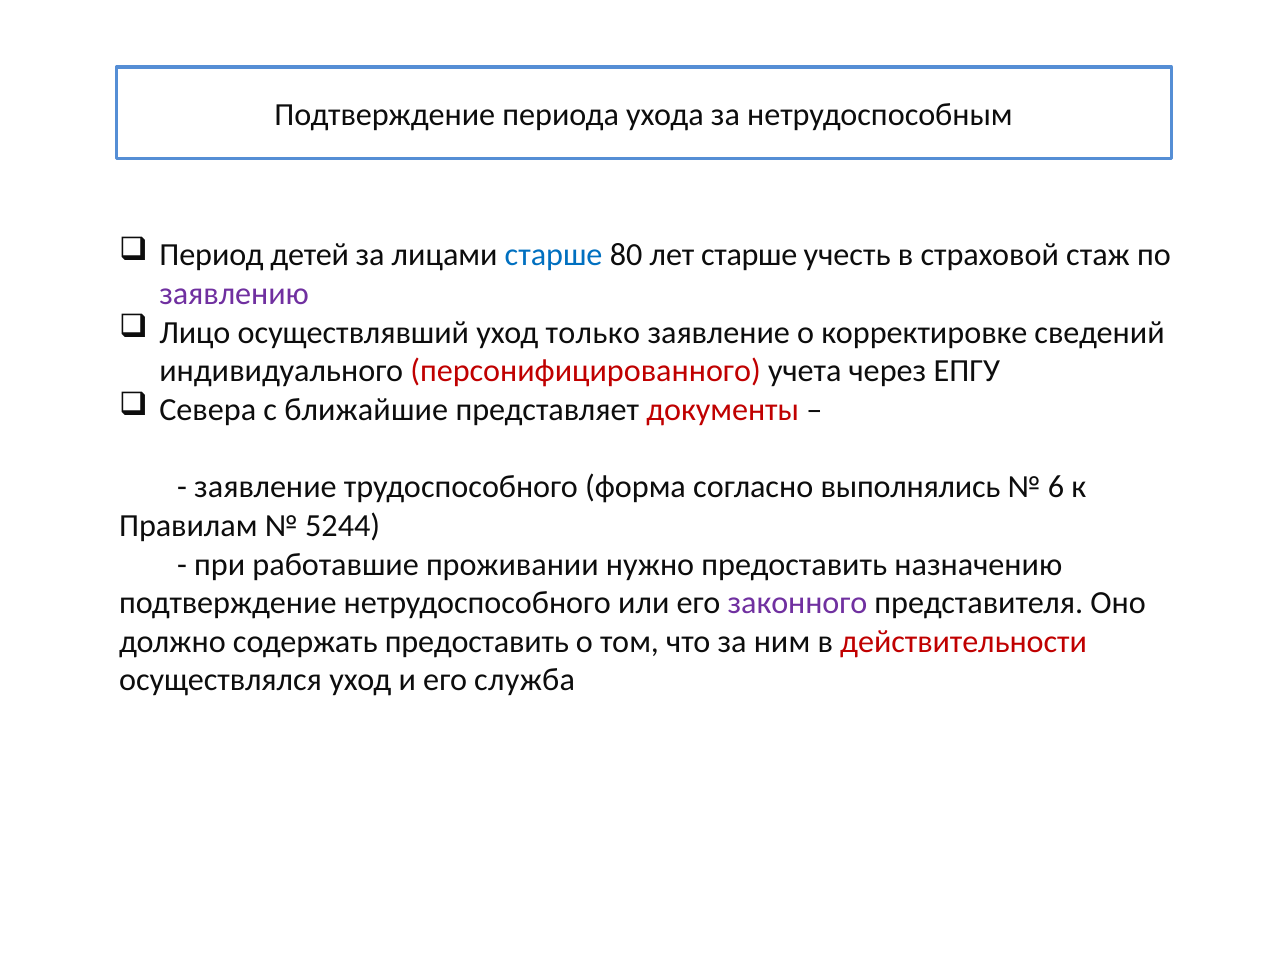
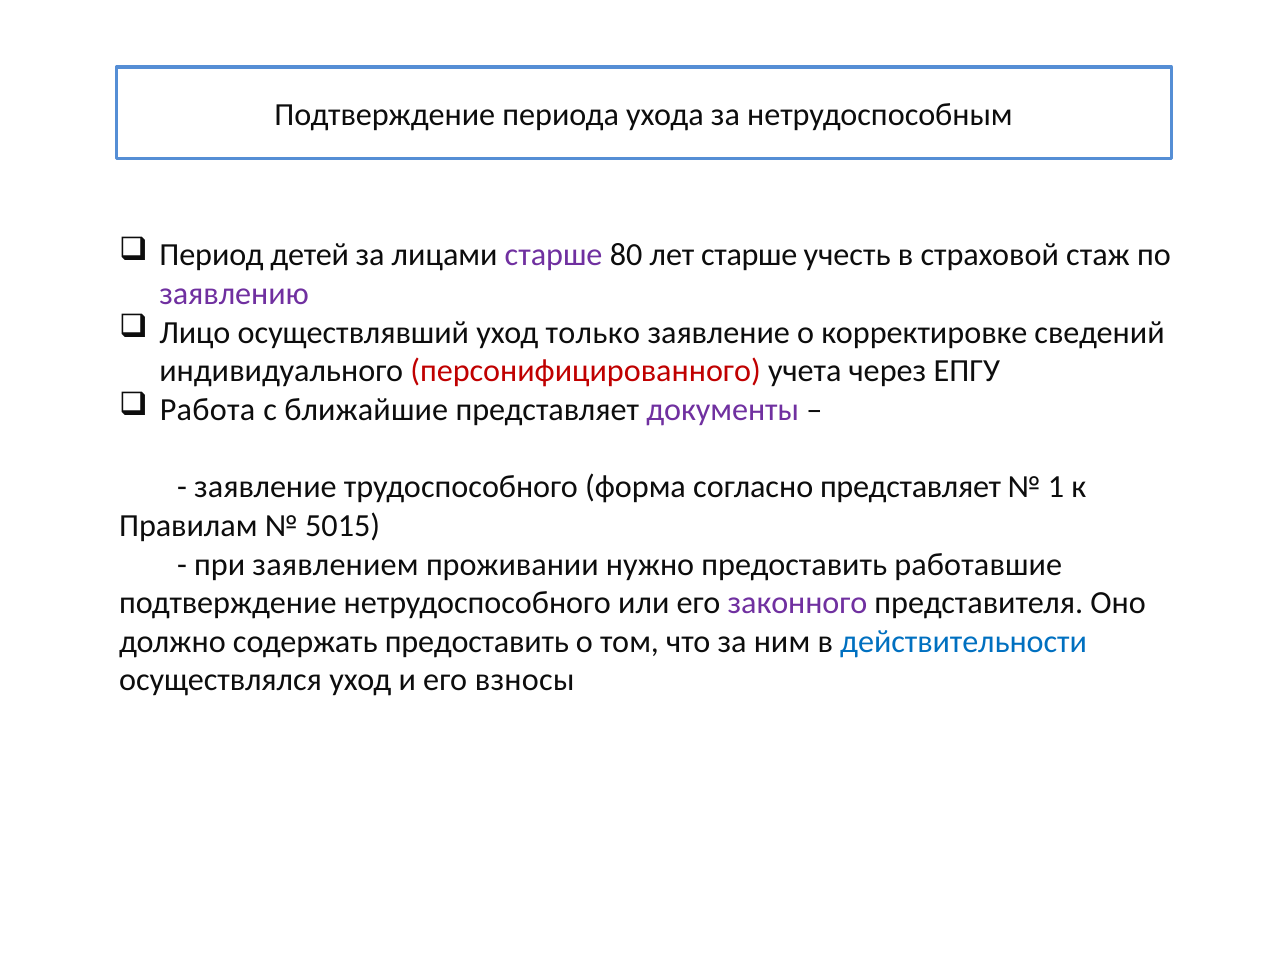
старше colour: blue -> purple (554, 255)
Севера: Севера -> Работа (208, 410)
документы colour: red -> purple (723, 410)
согласно выполнялись: выполнялись -> представляет (911, 487)
6: 6 -> 1 (1056, 487)
5244: 5244 -> 5015 (343, 526)
работавшие: работавшие -> заявлением (336, 564)
назначению: назначению -> работавшие (978, 564)
действительности colour: red -> blue (964, 642)
служба: служба -> взносы (525, 680)
